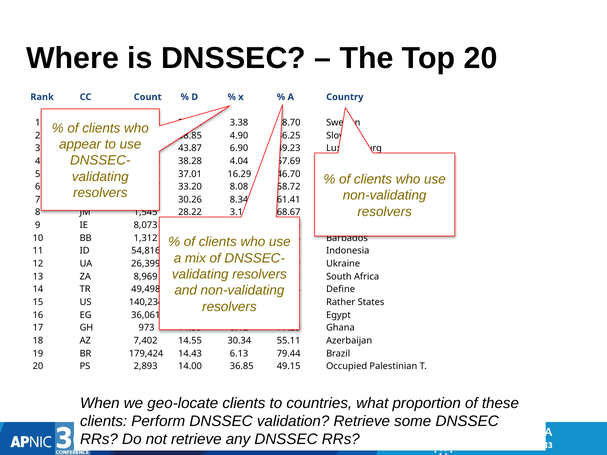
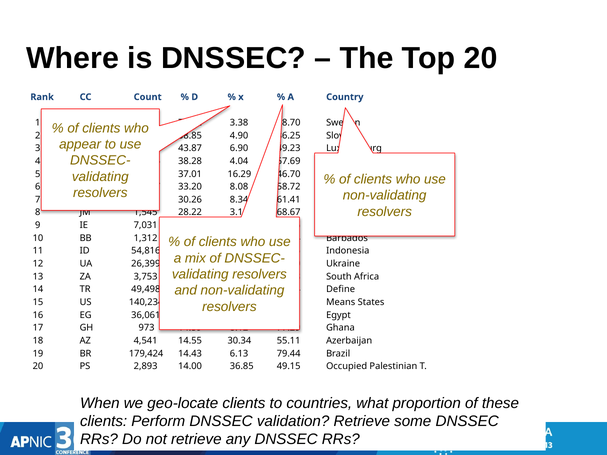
8,073: 8,073 -> 7,031 (146, 225)
8,969: 8,969 -> 3,753 (146, 277)
Rather: Rather -> Means (341, 302)
7,402: 7,402 -> 4,541 (146, 341)
